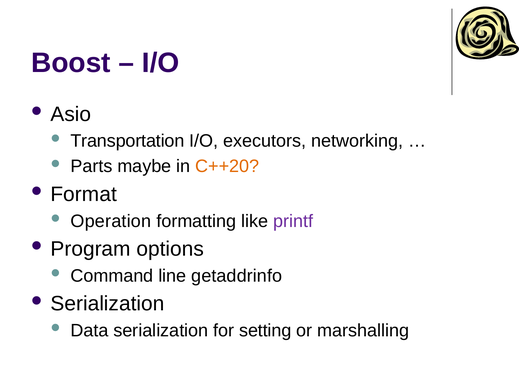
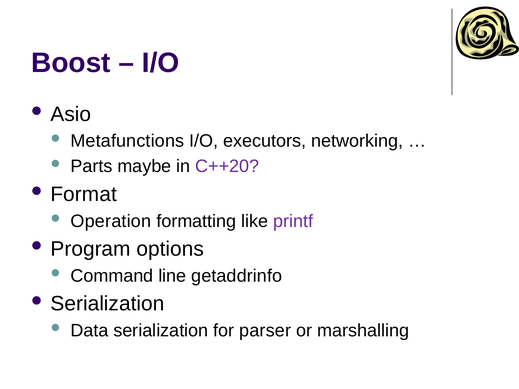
Transportation: Transportation -> Metafunctions (127, 141)
C++20 colour: orange -> purple (227, 166)
setting: setting -> parser (265, 331)
